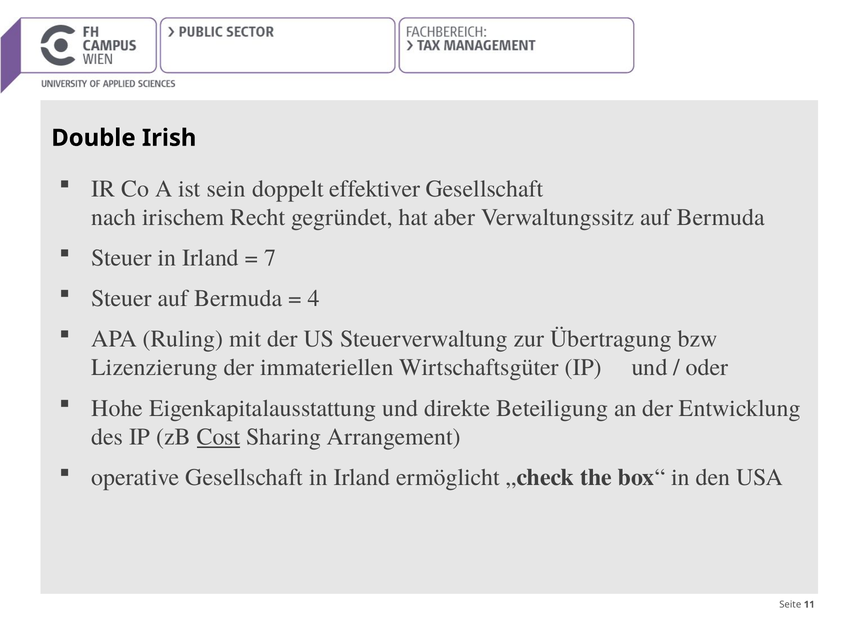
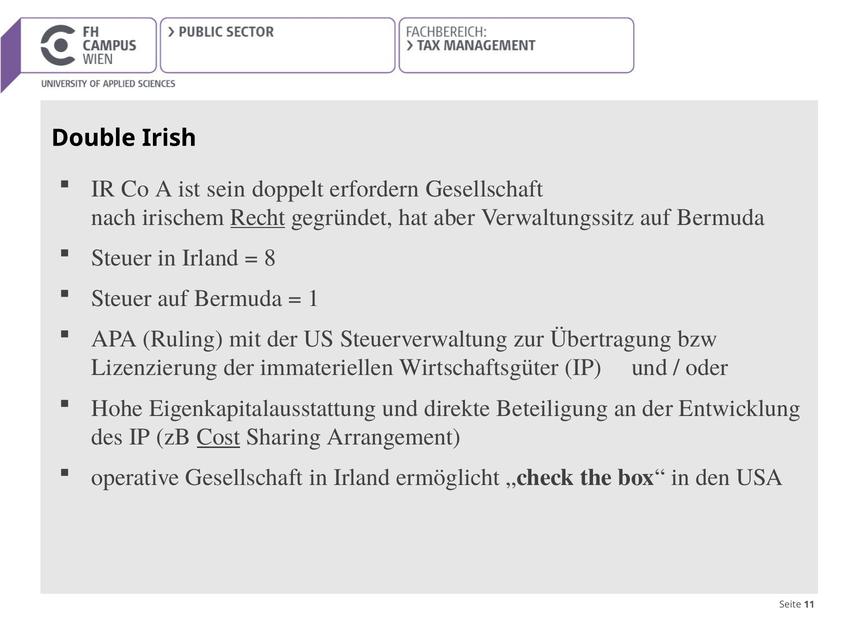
effektiver: effektiver -> erfordern (375, 189)
Recht underline: none -> present (258, 217)
7: 7 -> 8 (270, 258)
4: 4 -> 1 (314, 299)
